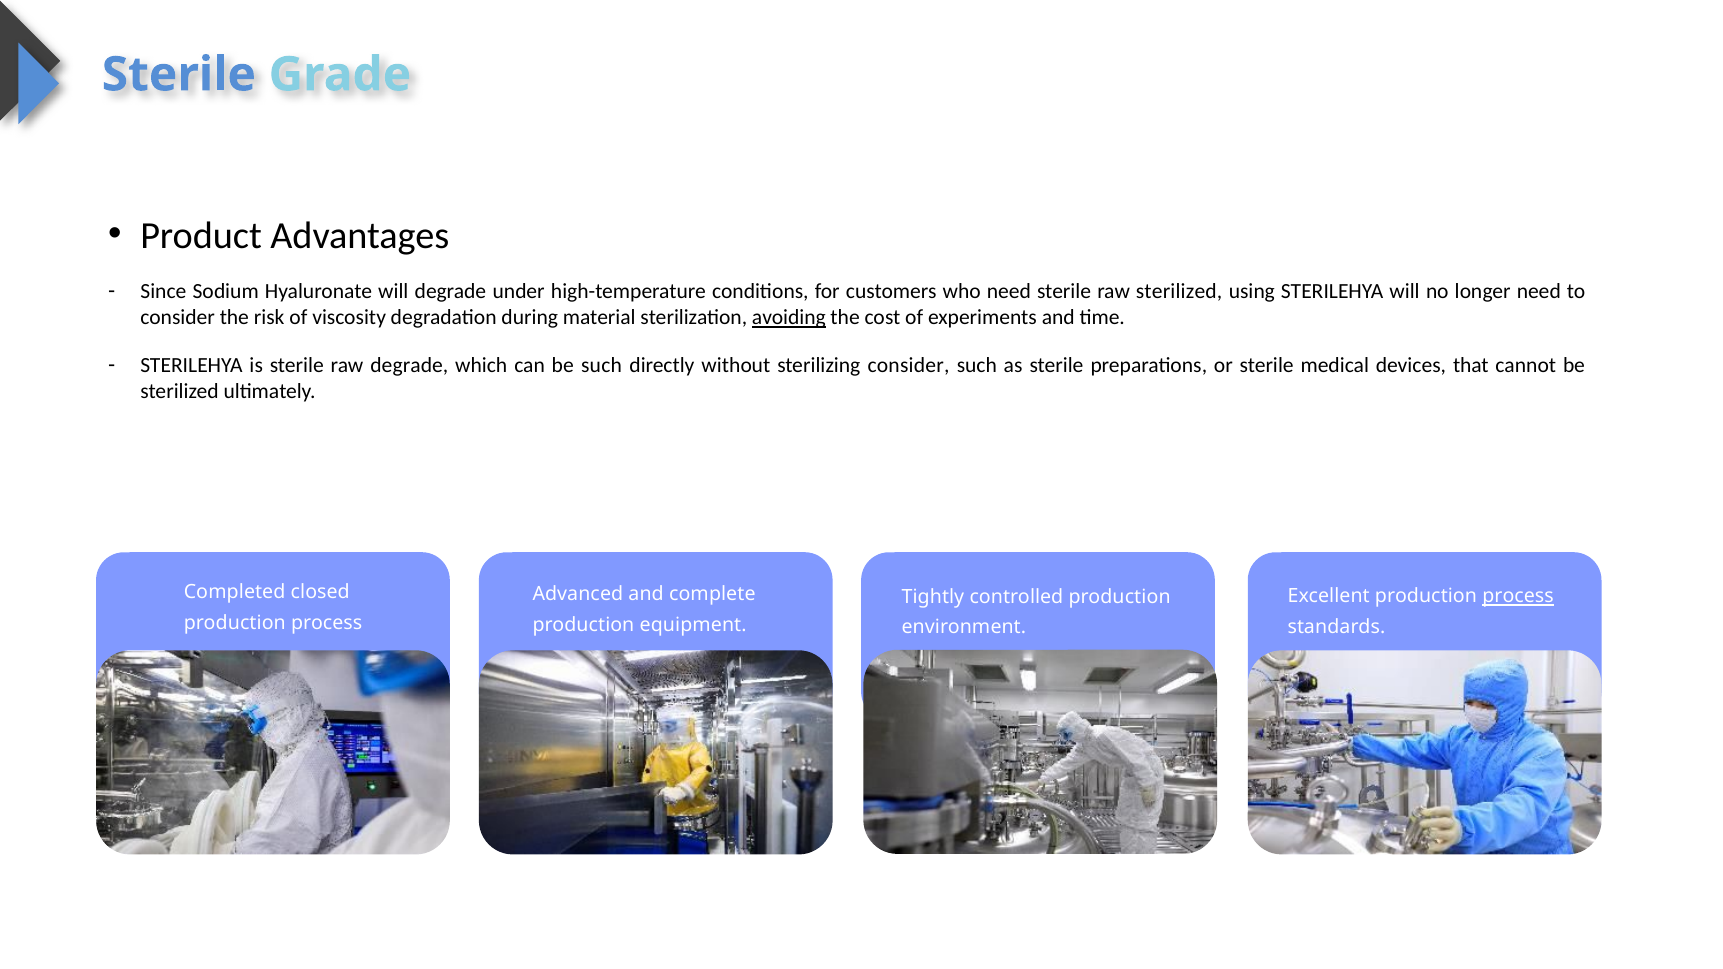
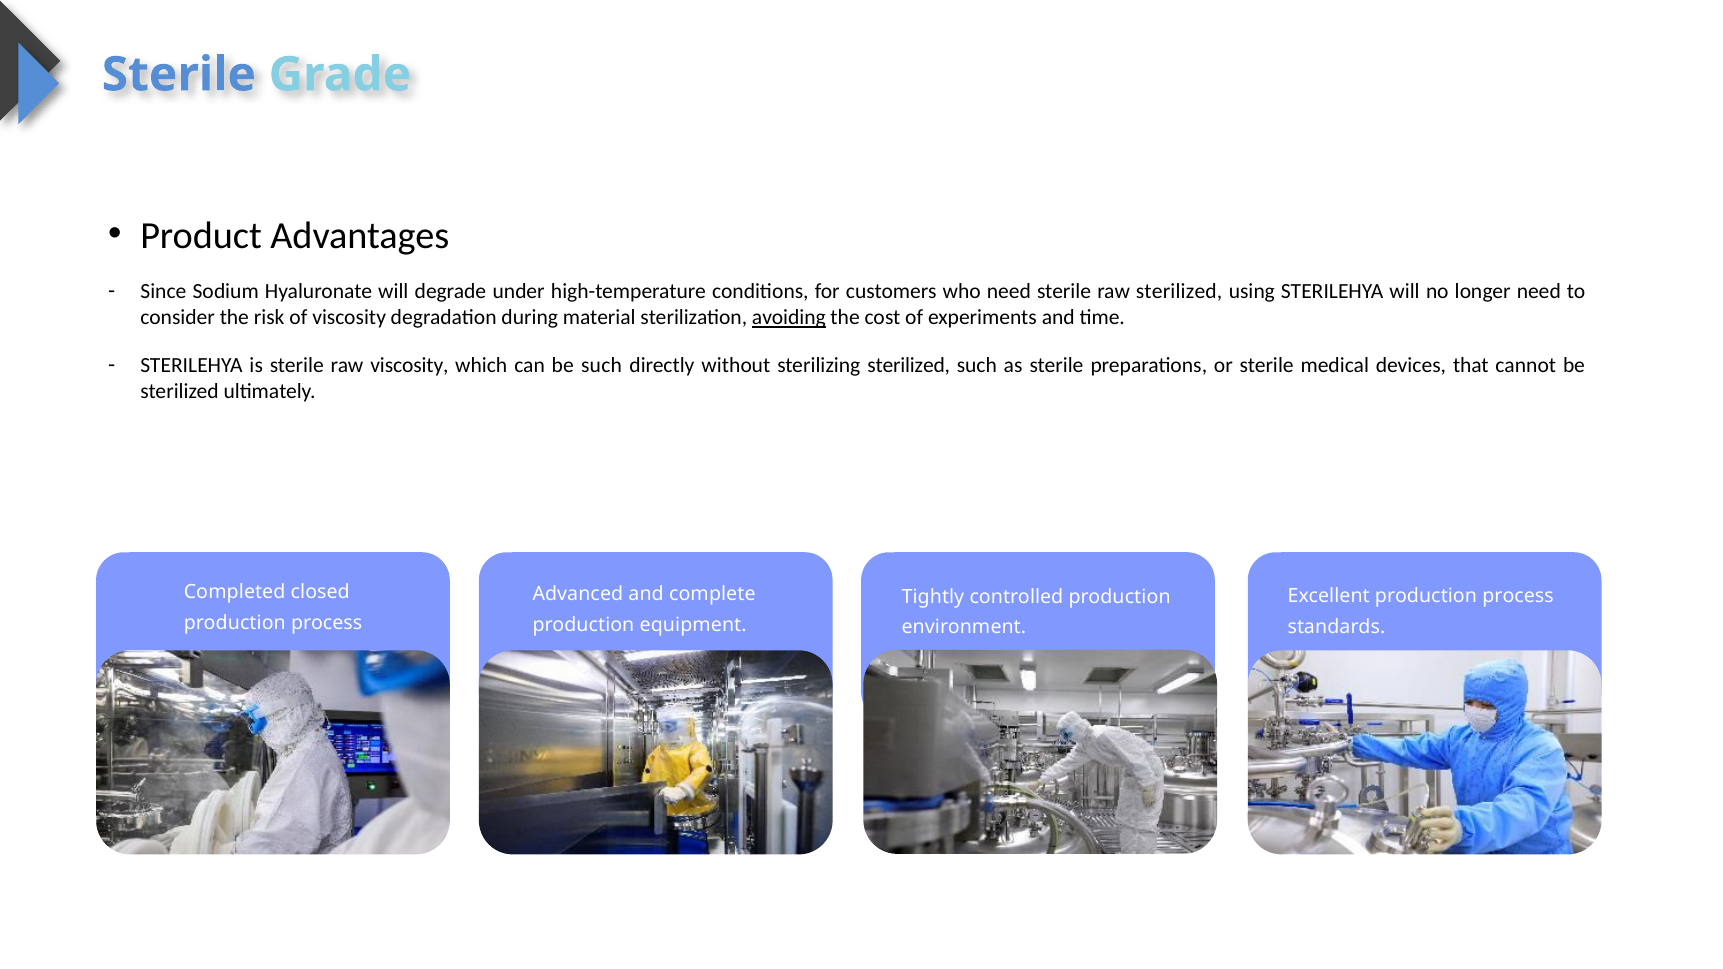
raw degrade: degrade -> viscosity (409, 365)
sterilizing consider: consider -> sterilized (909, 365)
process underline: present -> none (1518, 597)
